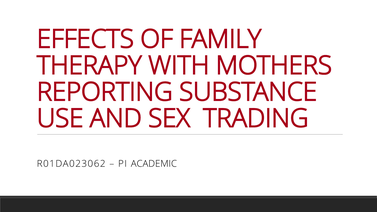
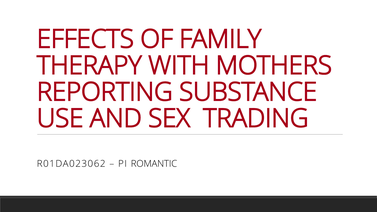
ACADEMIC: ACADEMIC -> ROMANTIC (154, 164)
